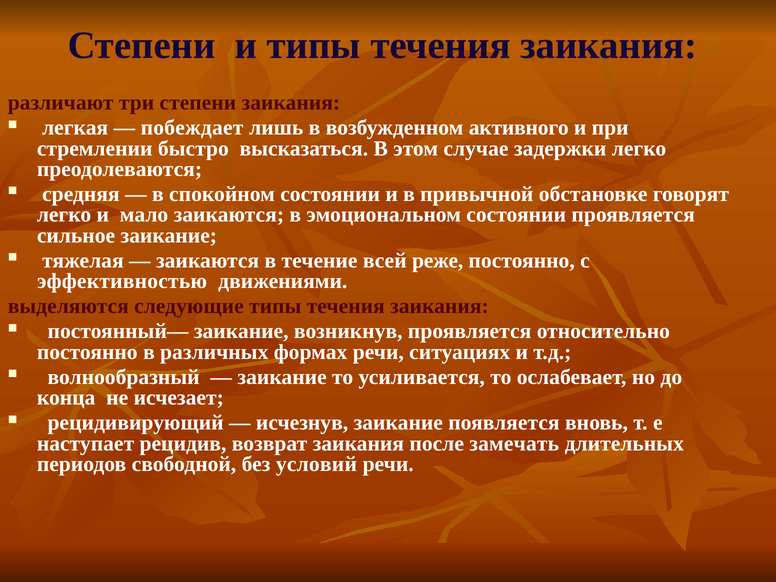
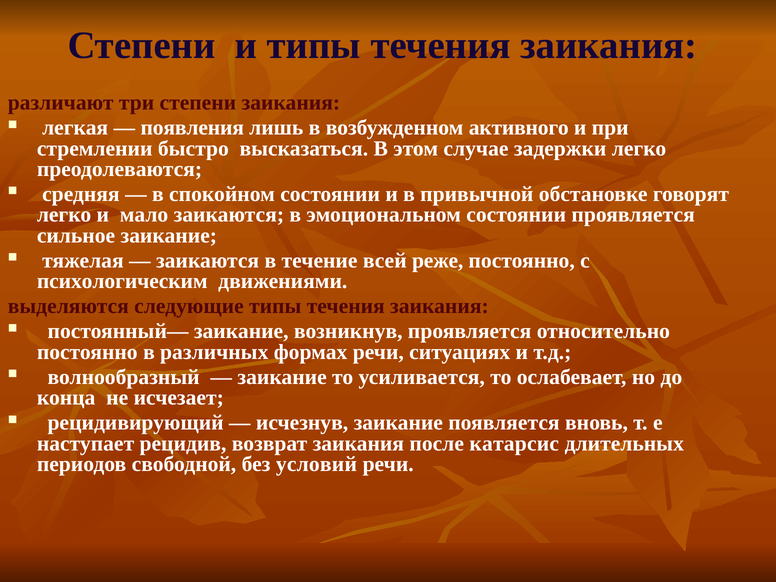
побеждает: побеждает -> появления (192, 128)
эффективностью: эффективностью -> психологическим (122, 281)
замечать: замечать -> катарсис (514, 444)
